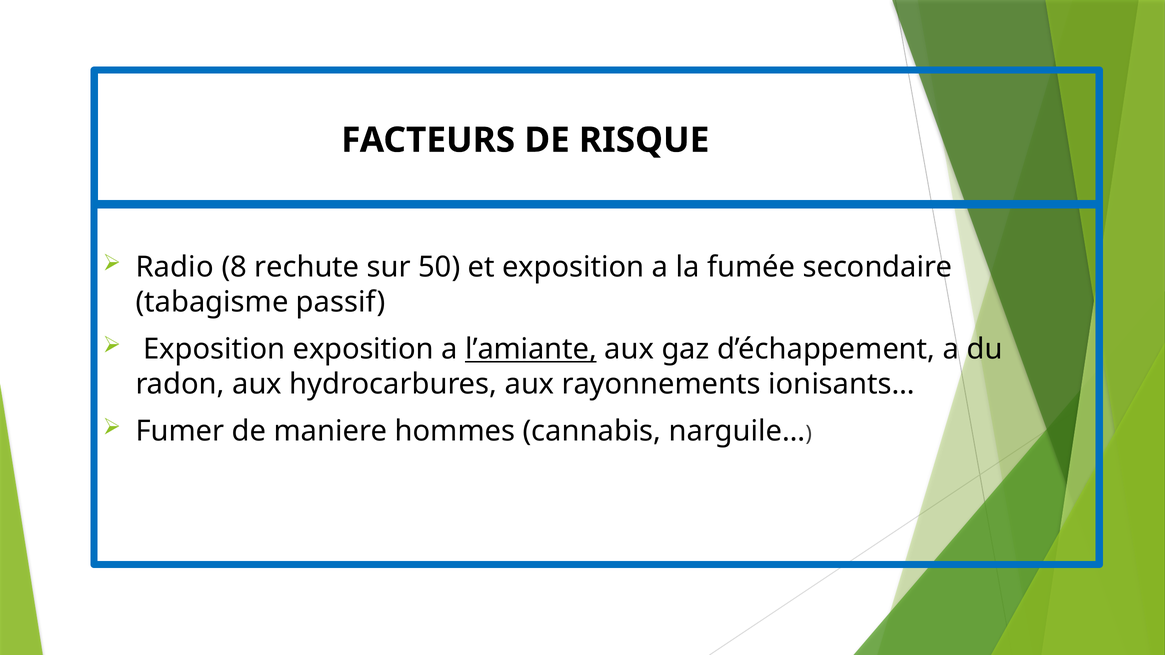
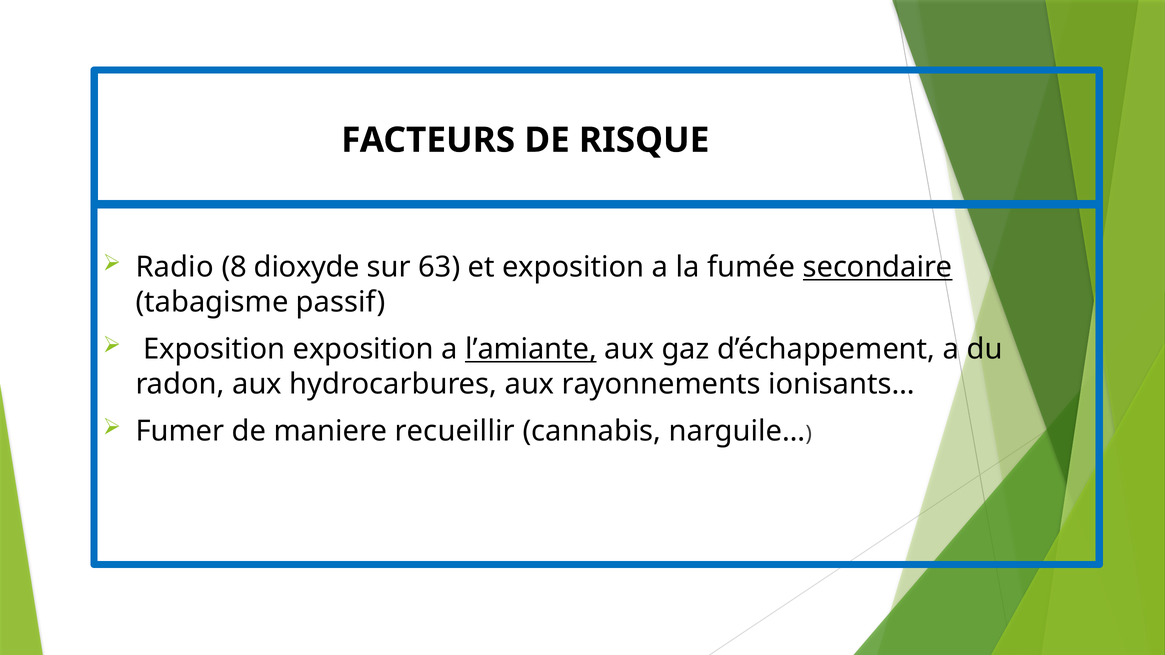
rechute: rechute -> dioxyde (307, 267)
50: 50 -> 63 (439, 267)
secondaire underline: none -> present (878, 267)
hommes: hommes -> recueillir (455, 431)
